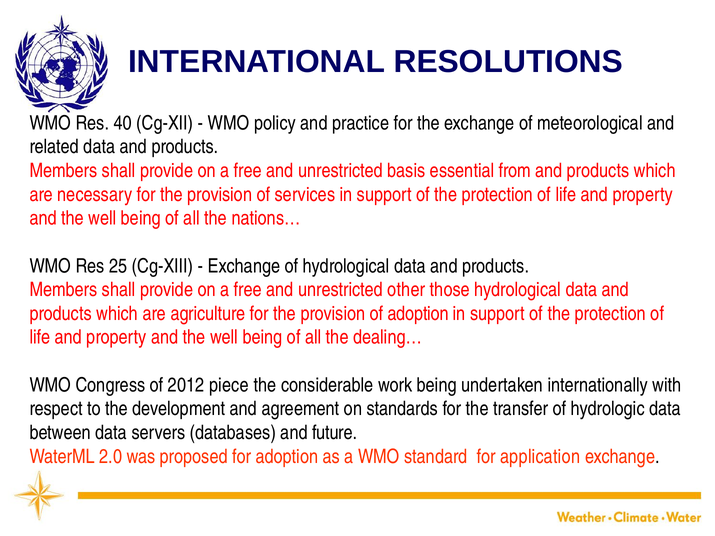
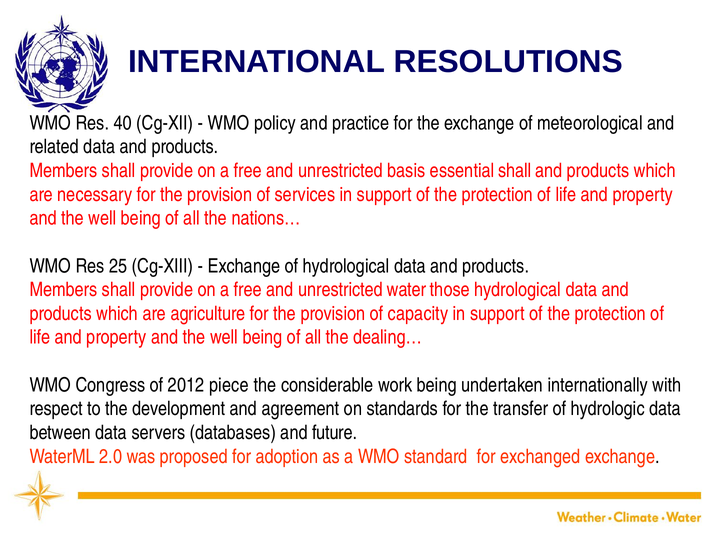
essential from: from -> shall (515, 171)
other: other -> water (407, 290)
of adoption: adoption -> capacity (418, 314)
application: application -> exchanged (540, 457)
